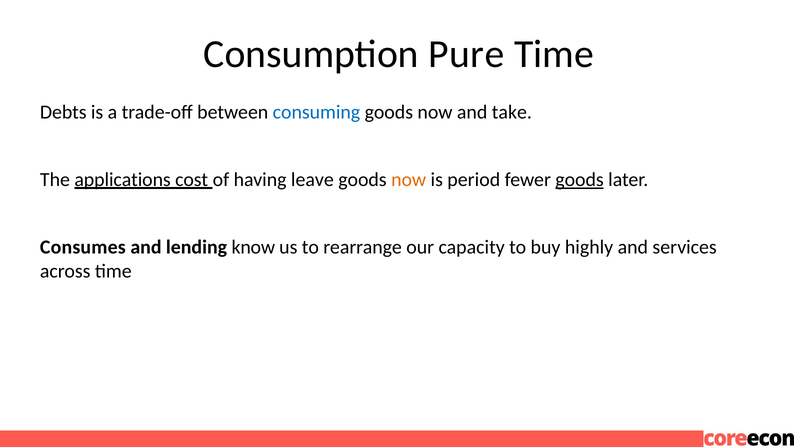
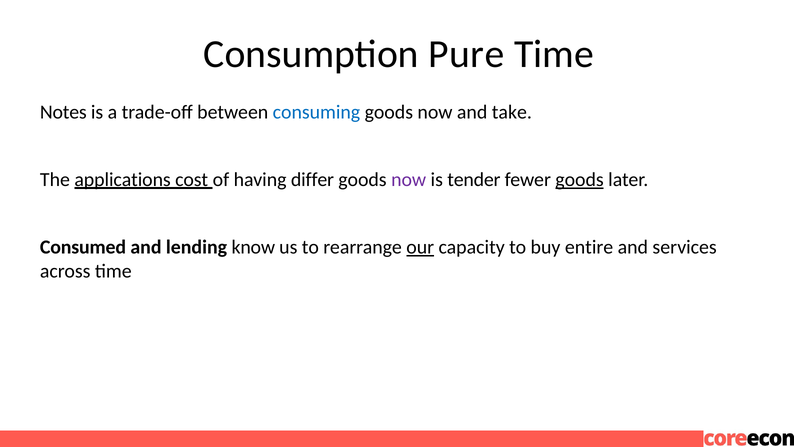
Debts: Debts -> Notes (63, 112)
leave: leave -> differ (312, 179)
now colour: orange -> purple (409, 179)
period: period -> tender (474, 179)
Consumes: Consumes -> Consumed (83, 247)
our underline: none -> present (420, 247)
highly: highly -> entire (589, 247)
